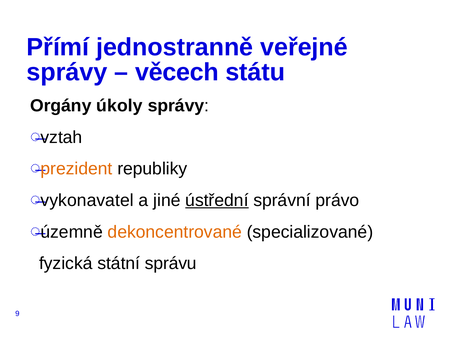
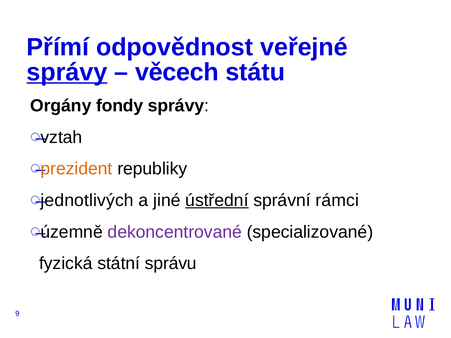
jednostranně: jednostranně -> odpovědnost (175, 47)
správy underline: none -> present (67, 72)
úkoly: úkoly -> fondy (120, 106)
vykonavatel: vykonavatel -> jednotlivých (87, 200)
právo: právo -> rámci (337, 200)
dekoncentrované colour: orange -> purple (175, 232)
